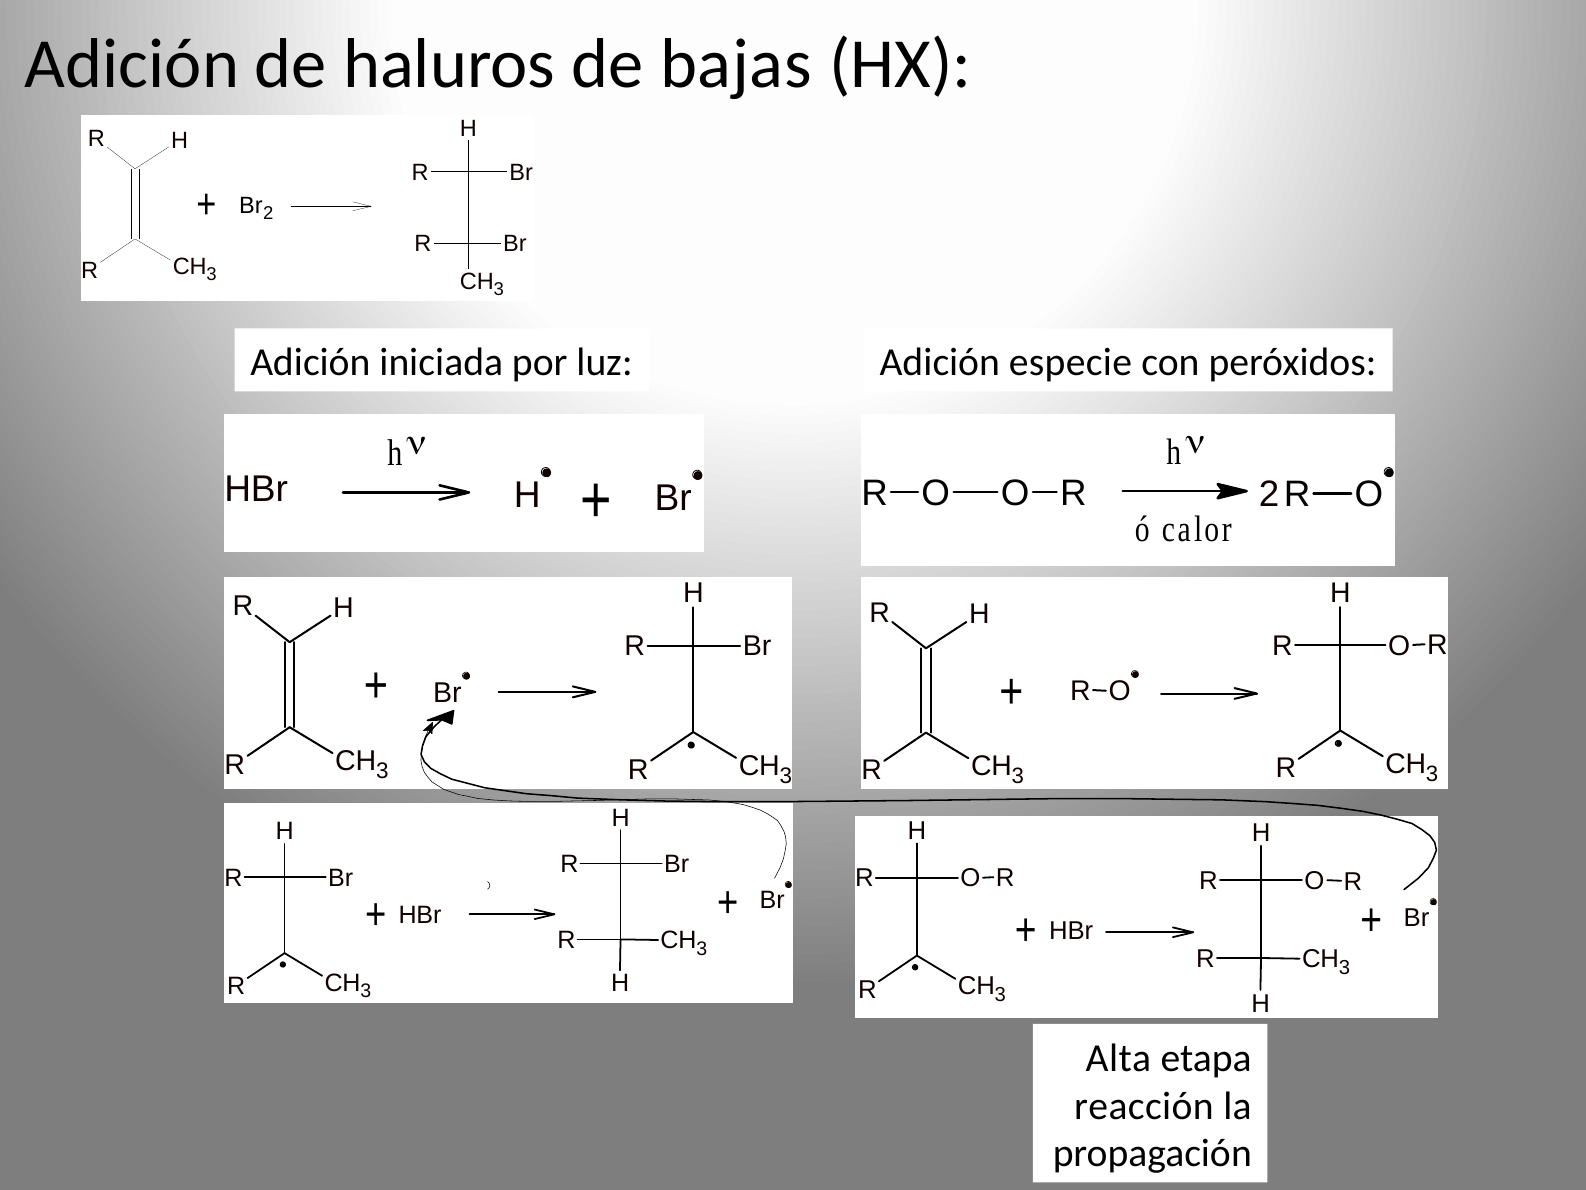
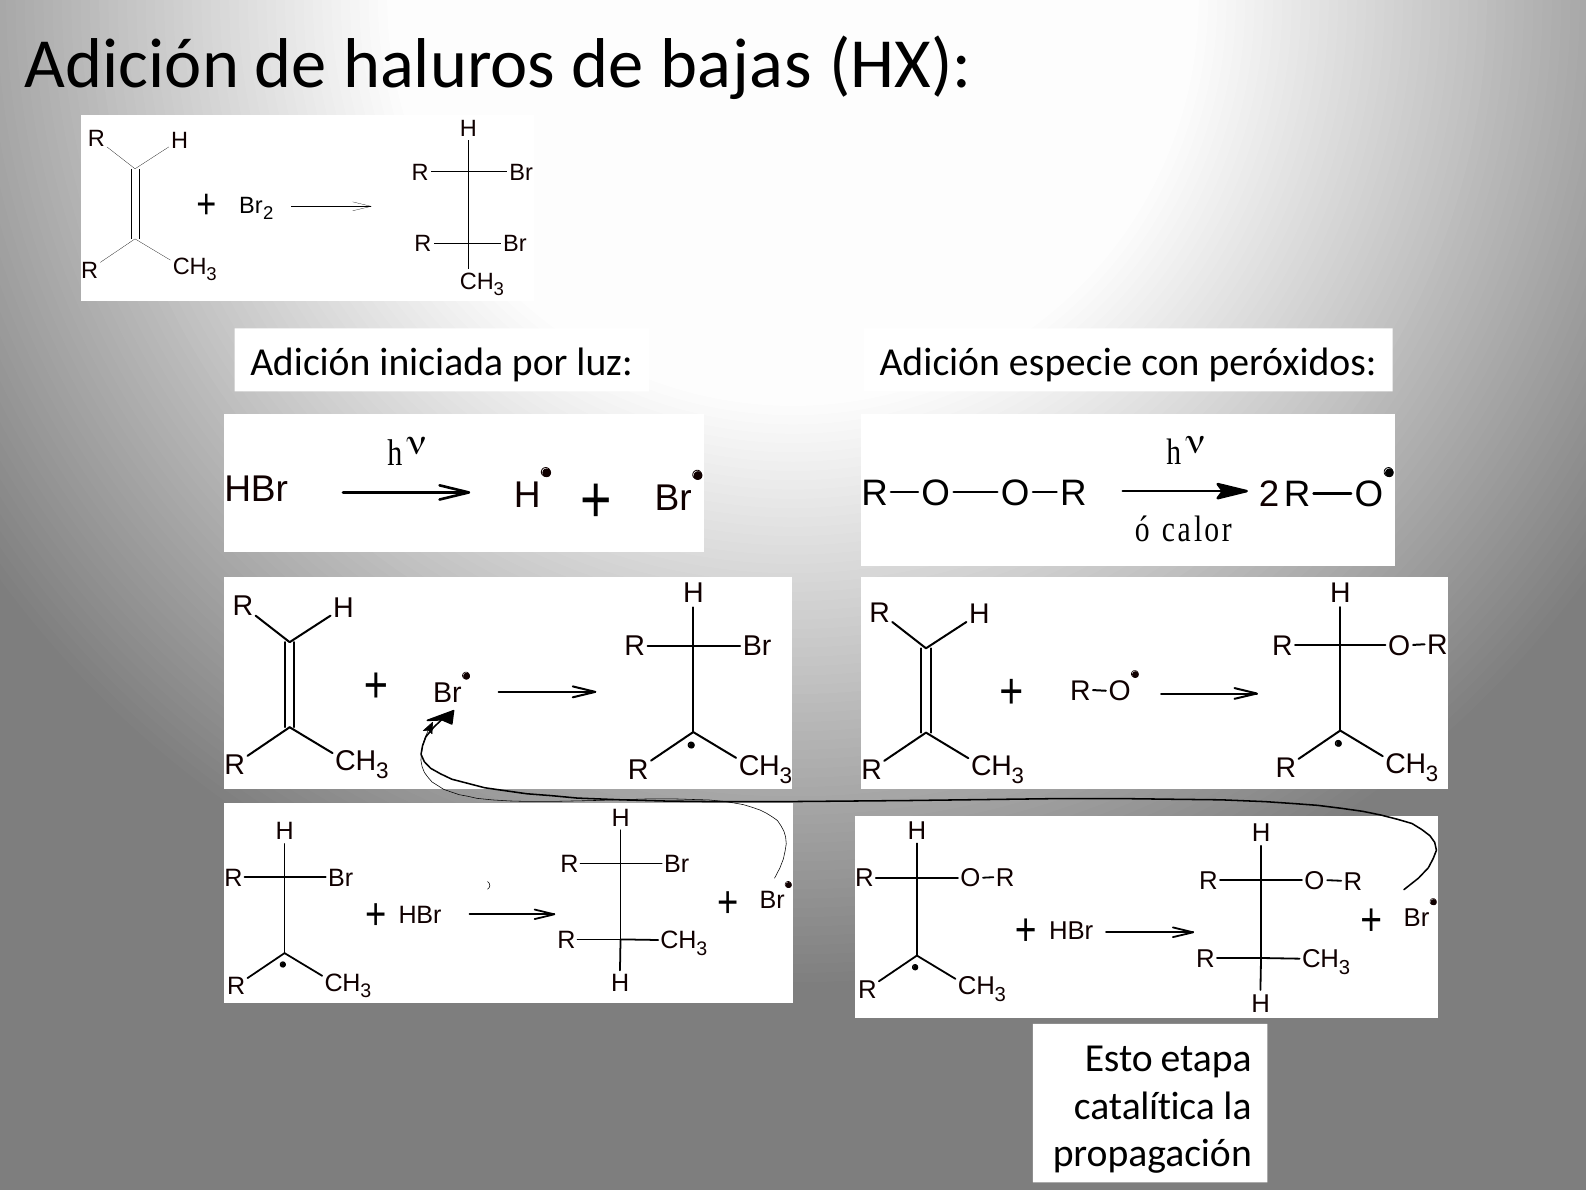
Alta: Alta -> Esto (1119, 1058)
reacción: reacción -> catalítica (1144, 1105)
